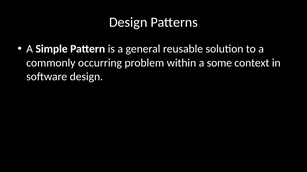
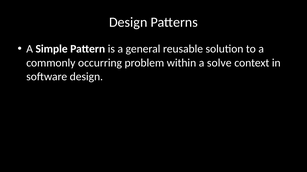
some: some -> solve (219, 63)
